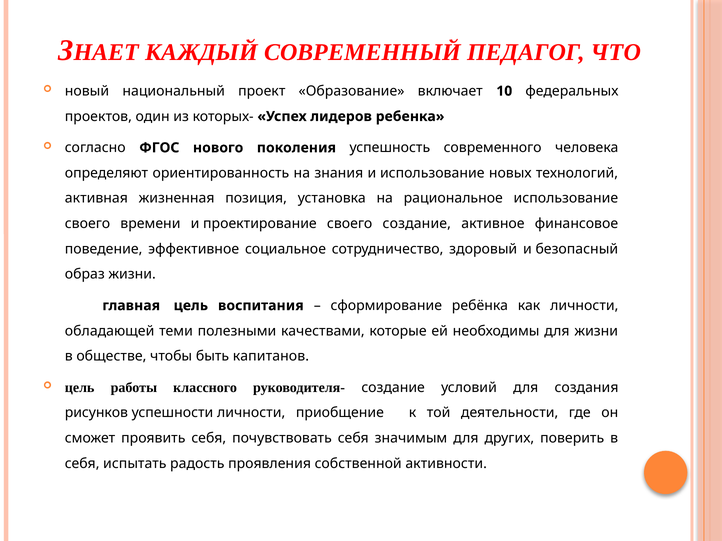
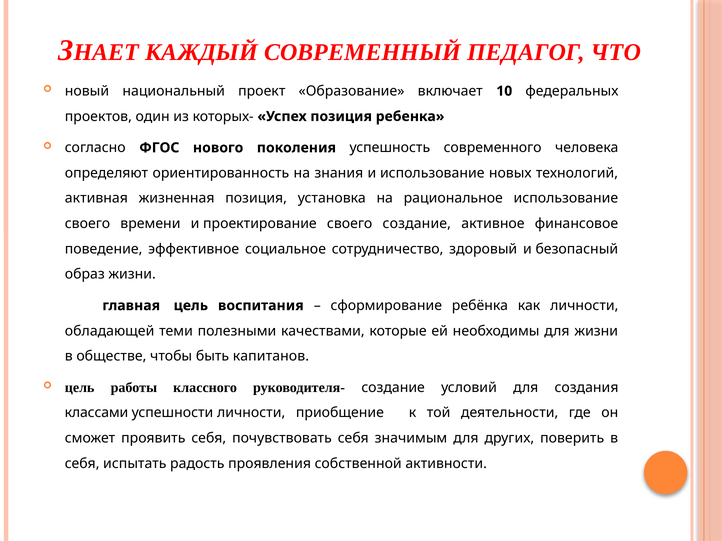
Успех лидеров: лидеров -> позиция (341, 117)
рисунков: рисунков -> классами (96, 413)
